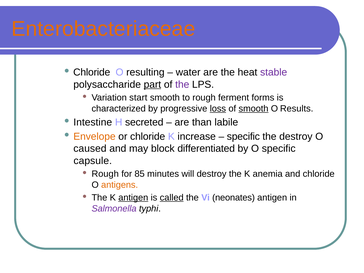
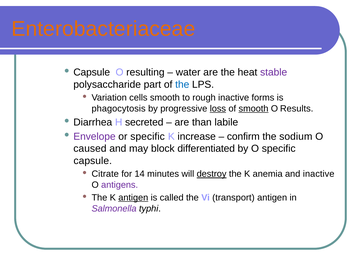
Chloride: Chloride -> Capsule (92, 72)
part underline: present -> none (152, 84)
the colour: purple -> blue (182, 84)
start: start -> cells (138, 98)
rough ferment: ferment -> inactive (234, 98)
characterized: characterized -> phagocytosis (119, 109)
Intestine: Intestine -> Diarrhea (93, 122)
Envelope colour: orange -> purple (94, 136)
or chloride: chloride -> specific (148, 136)
specific: specific -> confirm (243, 136)
the destroy: destroy -> sodium (296, 136)
Rough: Rough -> Citrate (105, 174)
85: 85 -> 14 (140, 174)
destroy underline: none -> present (212, 174)
and chloride: chloride -> inactive (319, 174)
antigens colour: orange -> purple (120, 185)
called underline: present -> none (172, 198)
neonates: neonates -> transport (233, 198)
